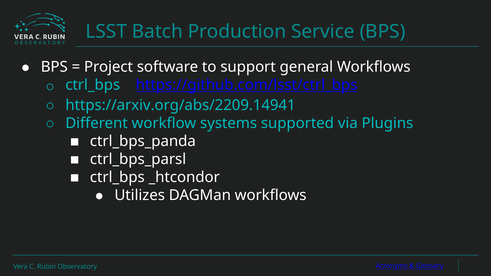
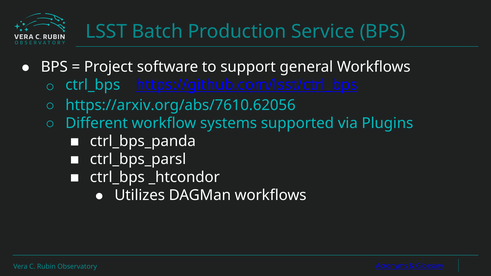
https://arxiv.org/abs/2209.14941: https://arxiv.org/abs/2209.14941 -> https://arxiv.org/abs/7610.62056 (180, 105)
